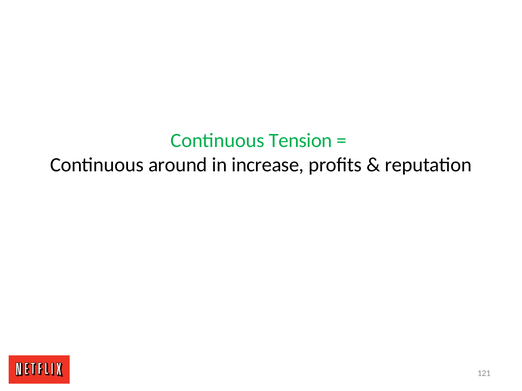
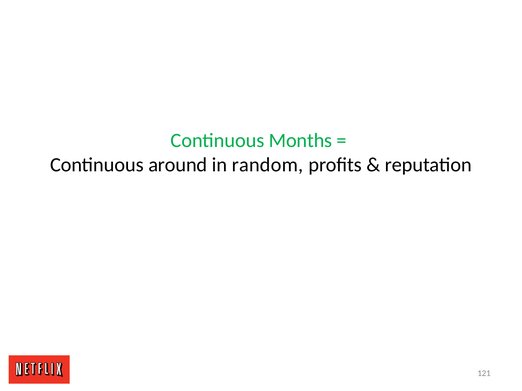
Tension: Tension -> Months (301, 141)
increase: increase -> random (268, 165)
